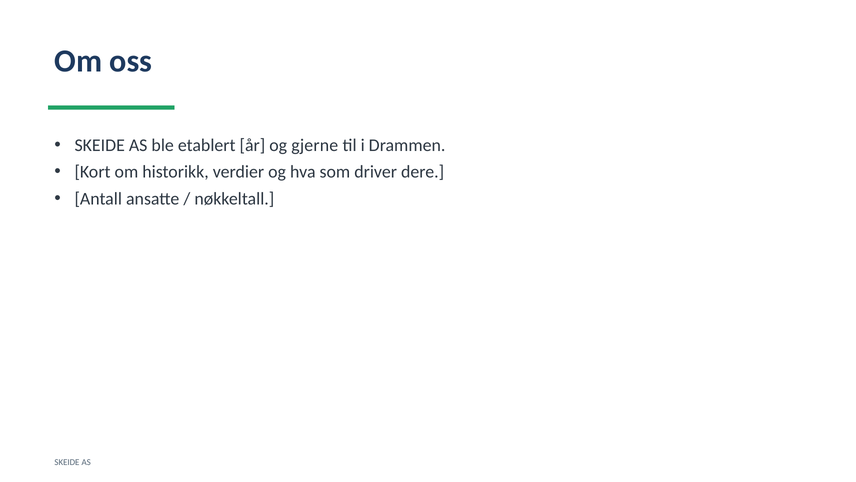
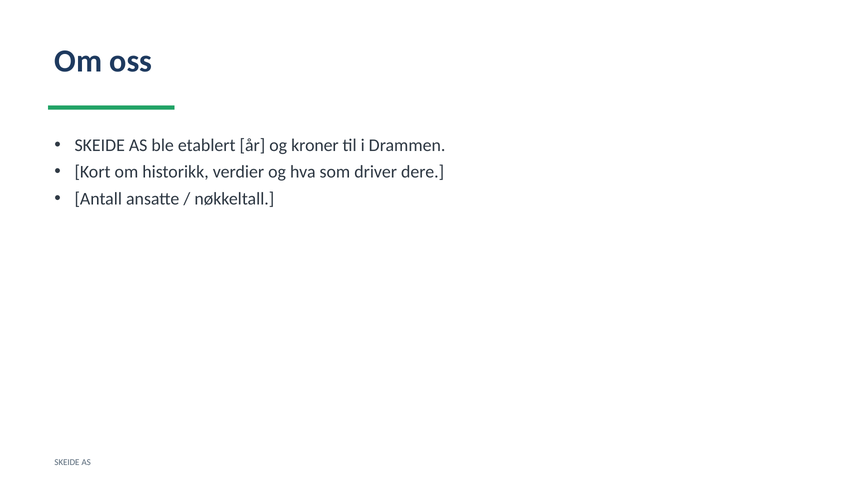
gjerne: gjerne -> kroner (315, 145)
